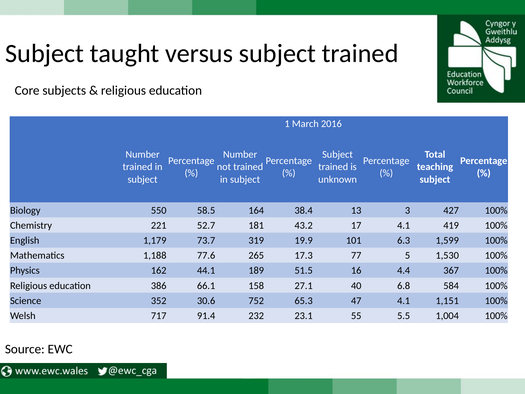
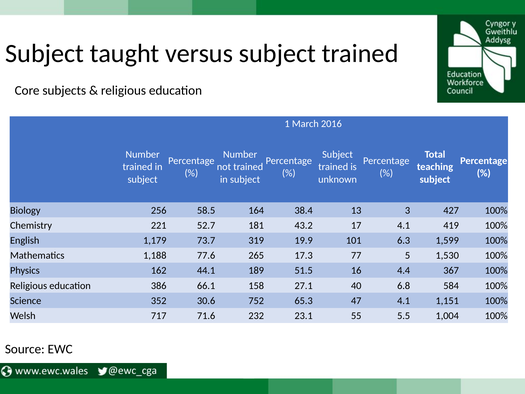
550: 550 -> 256 (159, 210)
91.4: 91.4 -> 71.6 (206, 316)
